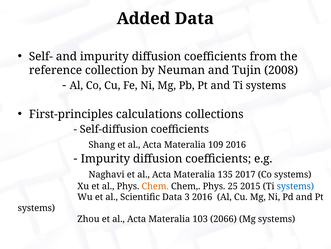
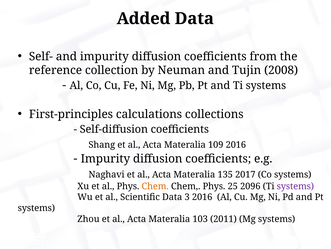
2015: 2015 -> 2096 (250, 186)
systems colour: blue -> purple (295, 186)
2066: 2066 -> 2011 (223, 218)
